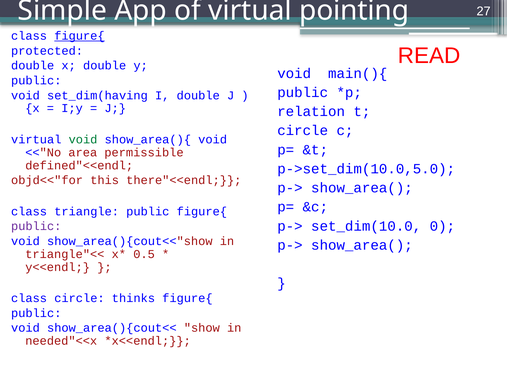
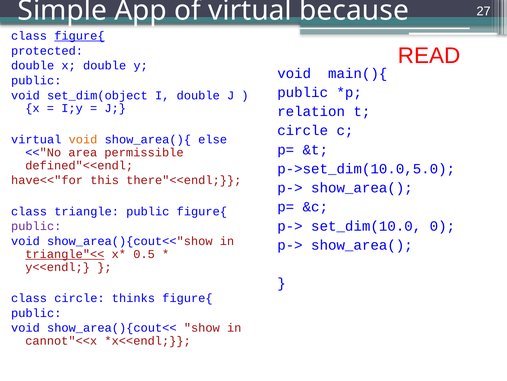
pointing: pointing -> because (354, 10)
set_dim(having: set_dim(having -> set_dim(object (97, 95)
void colour: green -> orange (83, 139)
show_area(){ void: void -> else (213, 139)
objd<<"for: objd<<"for -> have<<"for (47, 180)
triangle"<< underline: none -> present (65, 254)
needed"<<x: needed"<<x -> cannot"<<x (61, 340)
